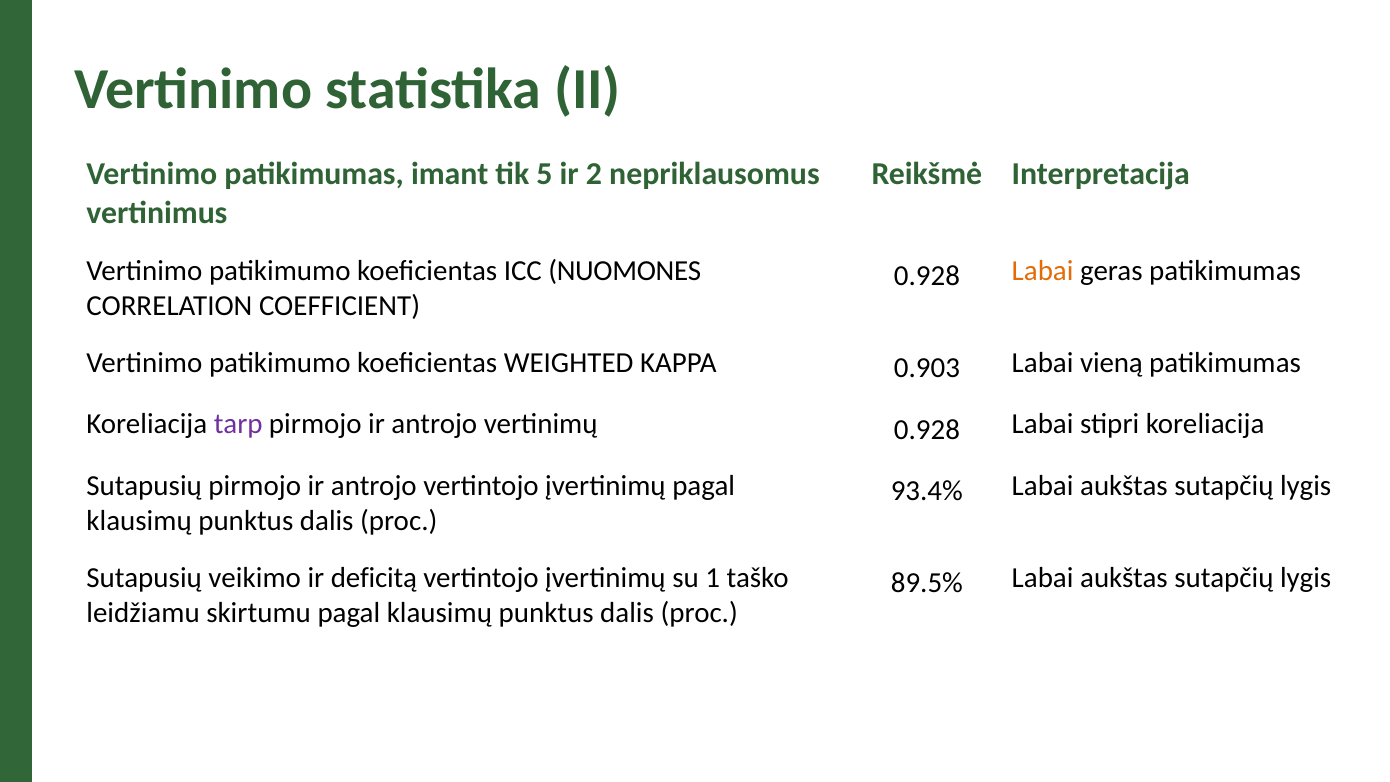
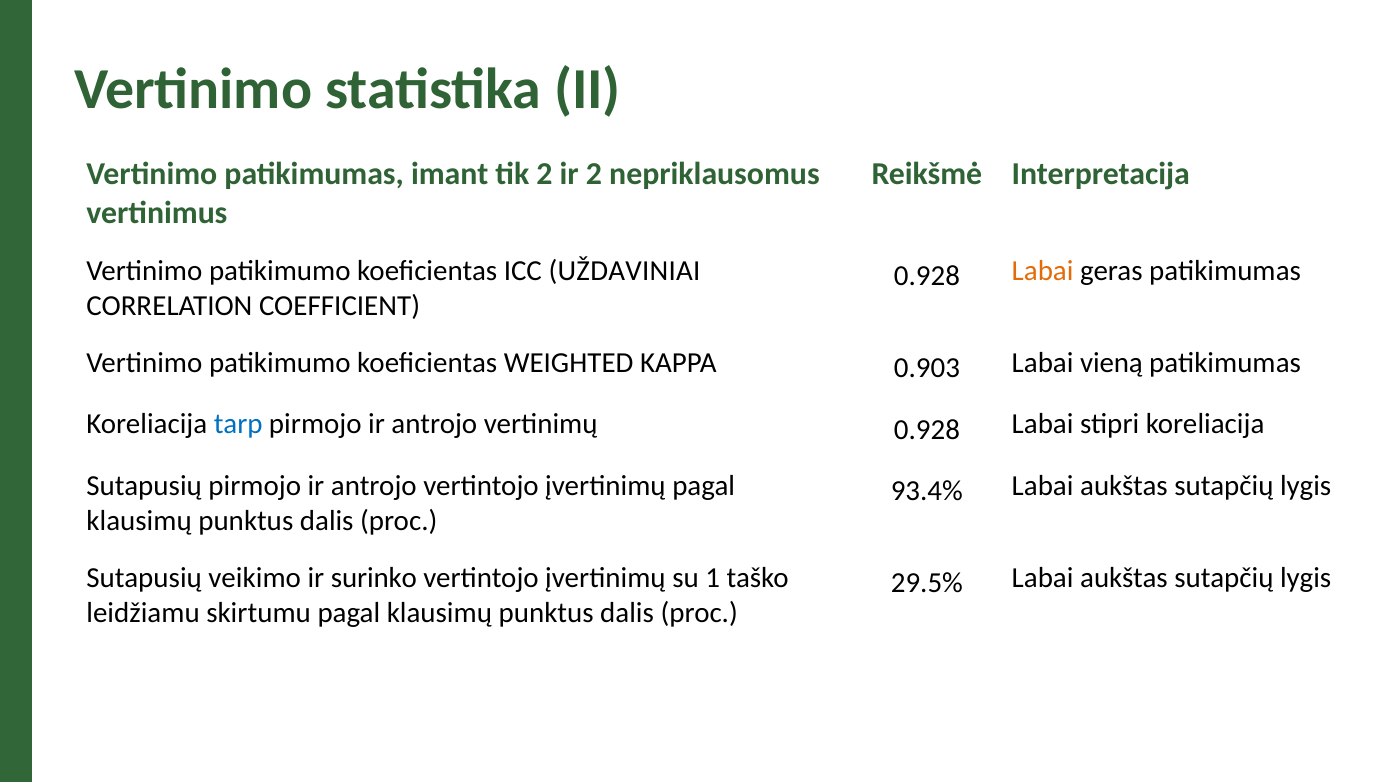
tik 5: 5 -> 2 (544, 174)
NUOMONES: NUOMONES -> UŽDAVINIAI (624, 271)
tarp colour: purple -> blue (238, 424)
deficitą: deficitą -> surinko (374, 577)
89.5%: 89.5% -> 29.5% (927, 583)
